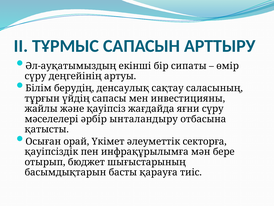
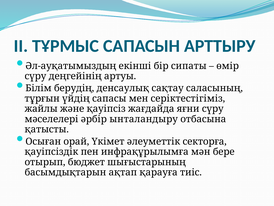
инвестицияны: инвестицияны -> серіктестігіміз (188, 98)
басты: басты -> ақтап (123, 172)
